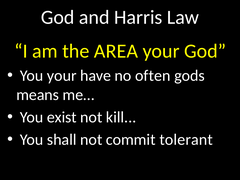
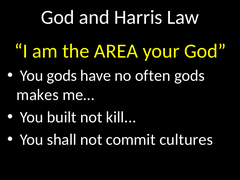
You your: your -> gods (62, 76)
means: means -> makes (38, 95)
exist: exist -> built (62, 117)
tolerant: tolerant -> cultures (186, 140)
